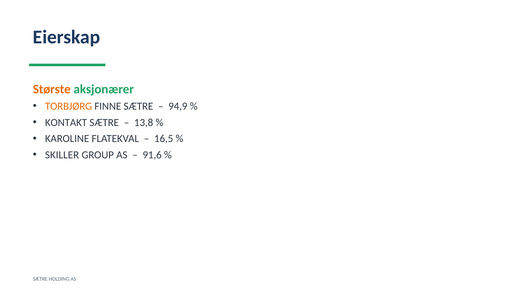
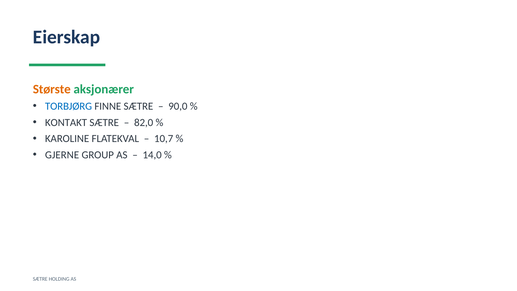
TORBJØRG colour: orange -> blue (68, 106)
94,9: 94,9 -> 90,0 (178, 106)
13,8: 13,8 -> 82,0 (144, 122)
16,5: 16,5 -> 10,7 (164, 139)
SKILLER: SKILLER -> GJERNE (62, 155)
91,6: 91,6 -> 14,0 (152, 155)
